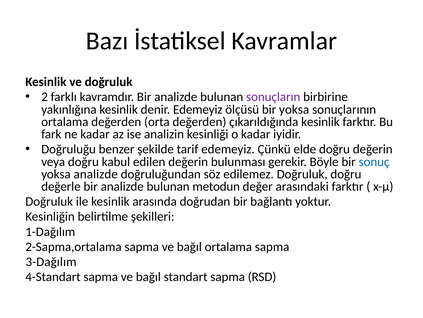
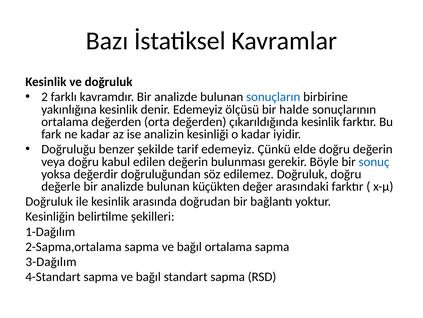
sonuçların colour: purple -> blue (273, 97)
bir yoksa: yoksa -> halde (294, 109)
yoksa analizde: analizde -> değerdir (96, 174)
metodun: metodun -> küçükten (216, 186)
